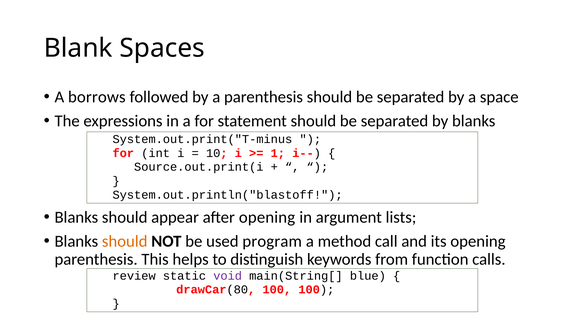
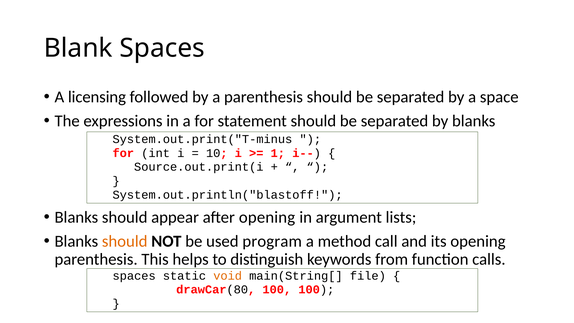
borrows: borrows -> licensing (97, 97)
review: review -> spaces (134, 276)
void colour: purple -> orange (228, 276)
blue: blue -> file (368, 276)
